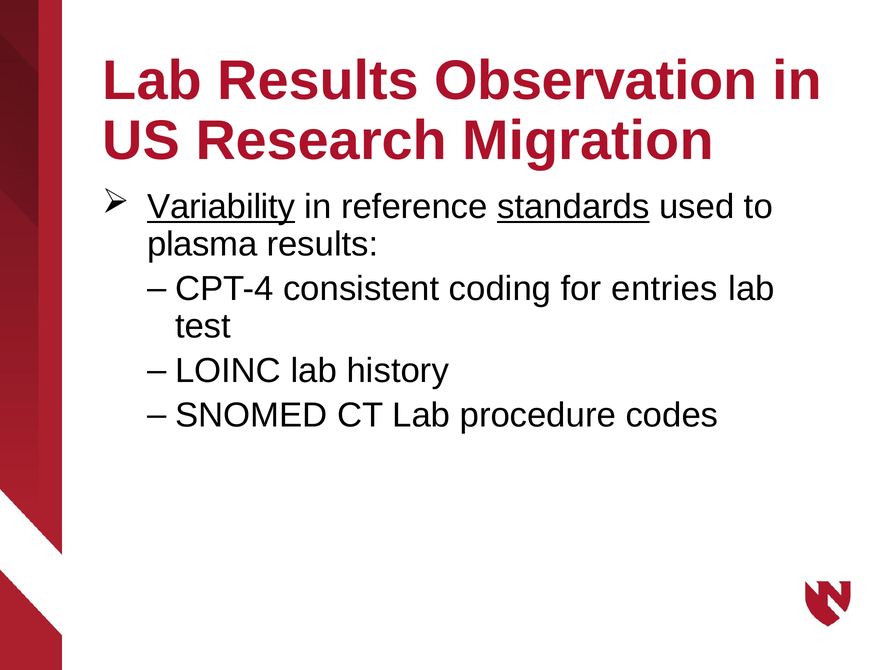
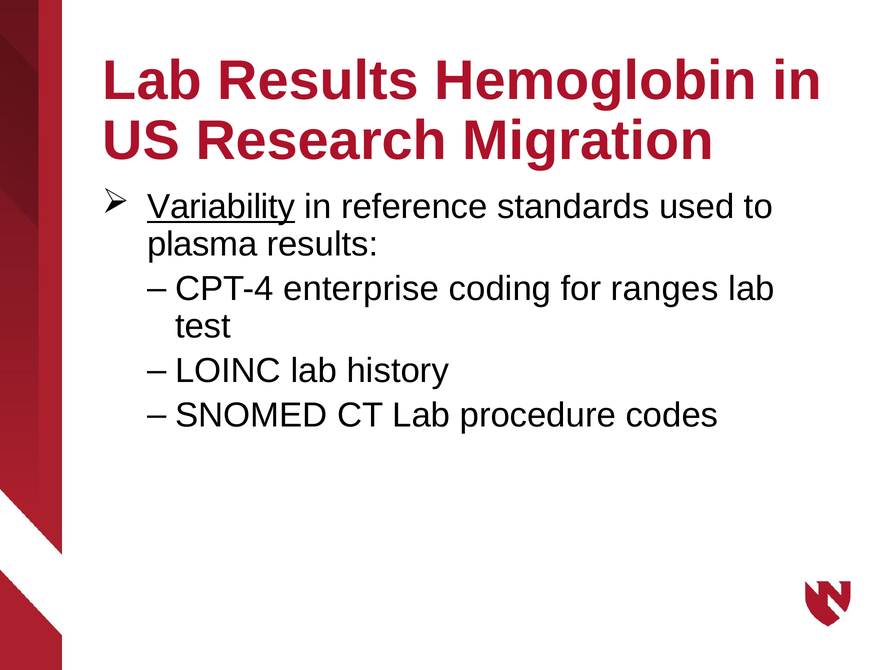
Observation: Observation -> Hemoglobin (596, 81)
standards underline: present -> none (573, 207)
consistent: consistent -> enterprise (361, 289)
entries: entries -> ranges (665, 289)
